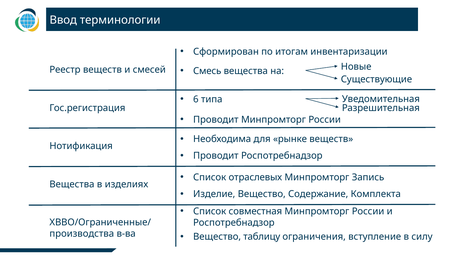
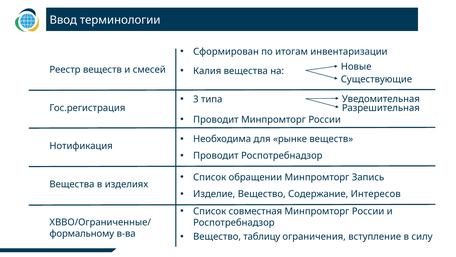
Смесь: Смесь -> Калия (207, 71)
6: 6 -> 3 (196, 99)
отраслевых: отраслевых -> обращении (255, 177)
Комплекта: Комплекта -> Интересов (376, 194)
производства: производства -> формальному (82, 233)
